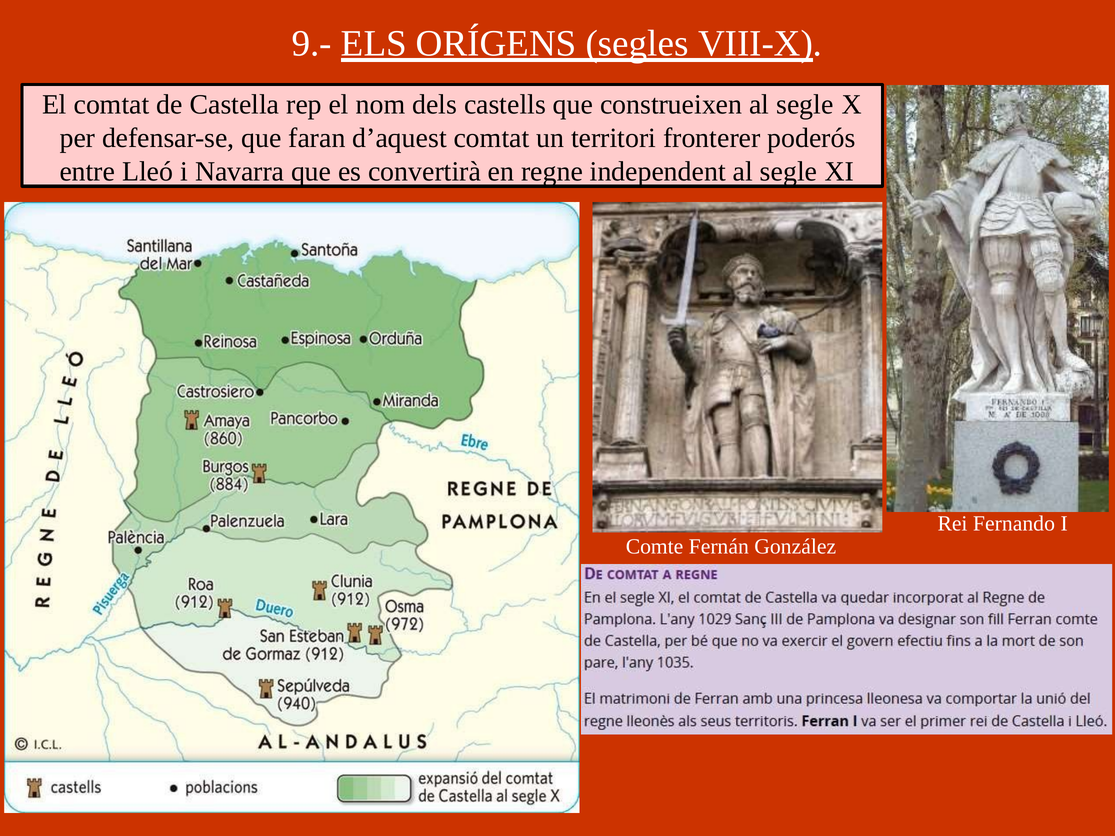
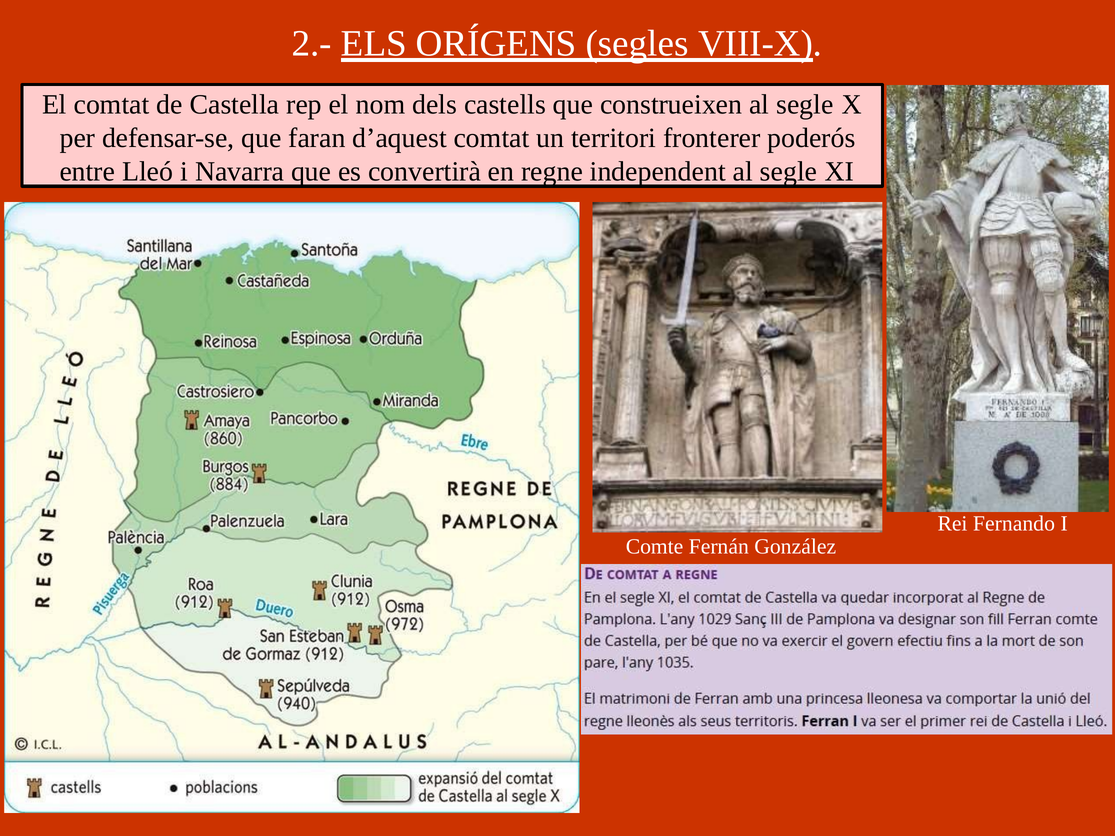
9.-: 9.- -> 2.- (312, 43)
